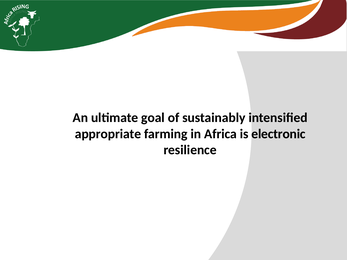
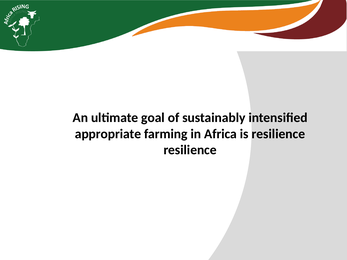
is electronic: electronic -> resilience (278, 134)
